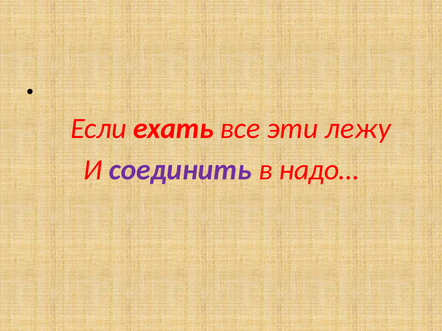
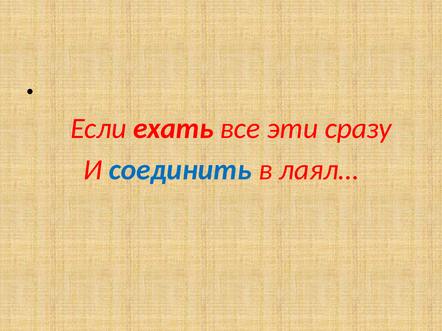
лежу: лежу -> сразу (358, 129)
соединить colour: purple -> blue (180, 170)
надо…: надо… -> лаял… (319, 170)
